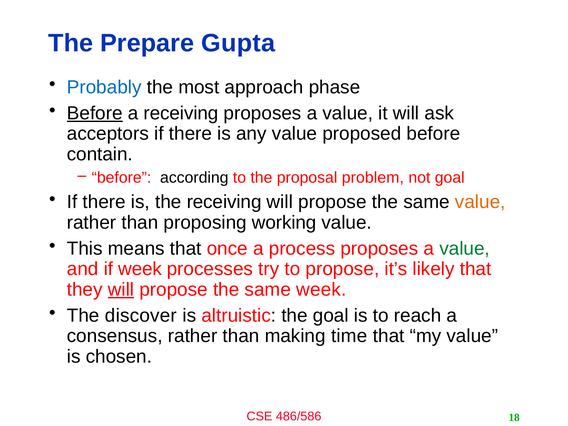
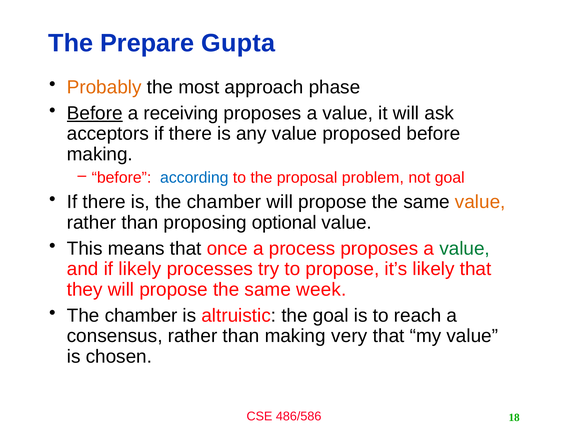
Probably colour: blue -> orange (104, 87)
contain: contain -> making (100, 154)
according colour: black -> blue (194, 178)
is the receiving: receiving -> chamber (224, 202)
working: working -> optional (284, 222)
if week: week -> likely (140, 269)
will underline: present -> none (121, 289)
discover: discover -> chamber (141, 316)
time: time -> very (349, 336)
